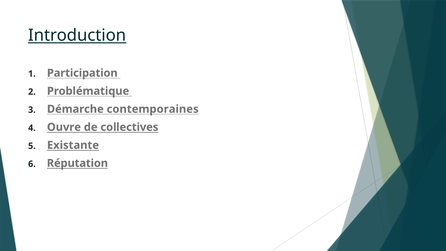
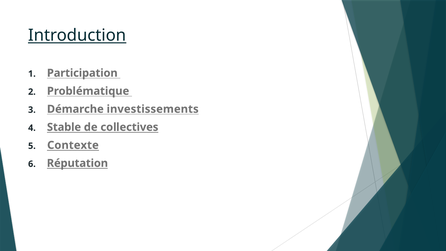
contemporaines: contemporaines -> investissements (153, 109)
Ouvre: Ouvre -> Stable (64, 127)
Existante: Existante -> Contexte (73, 145)
